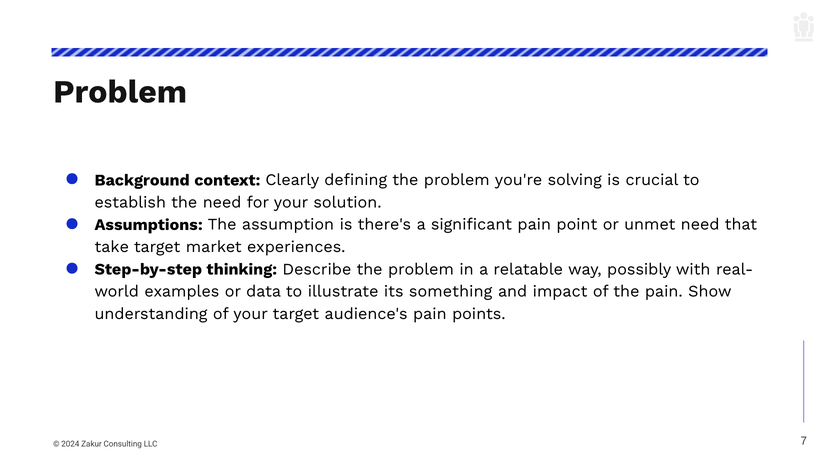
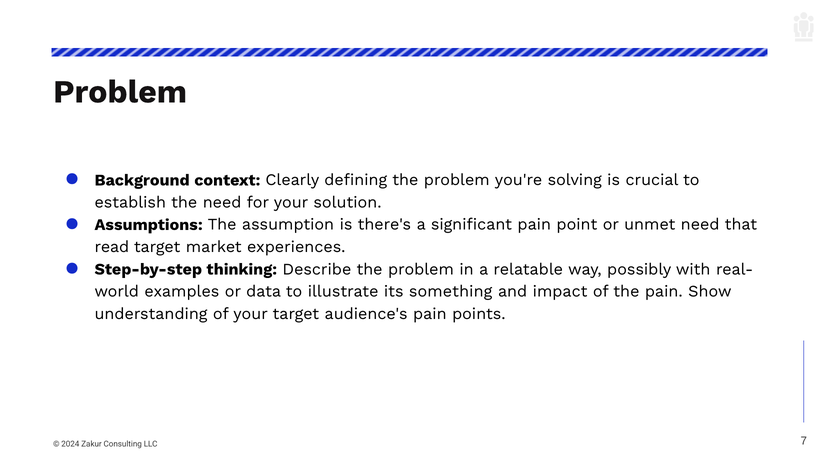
take: take -> read (112, 247)
